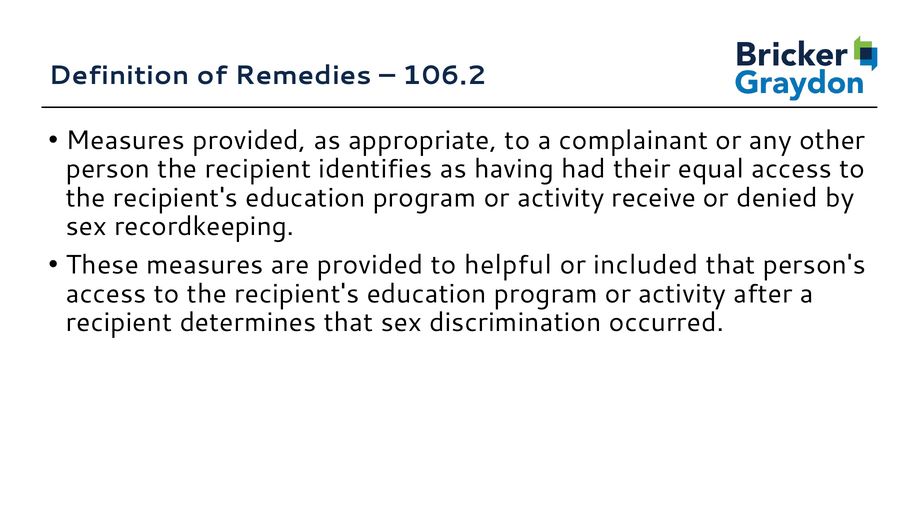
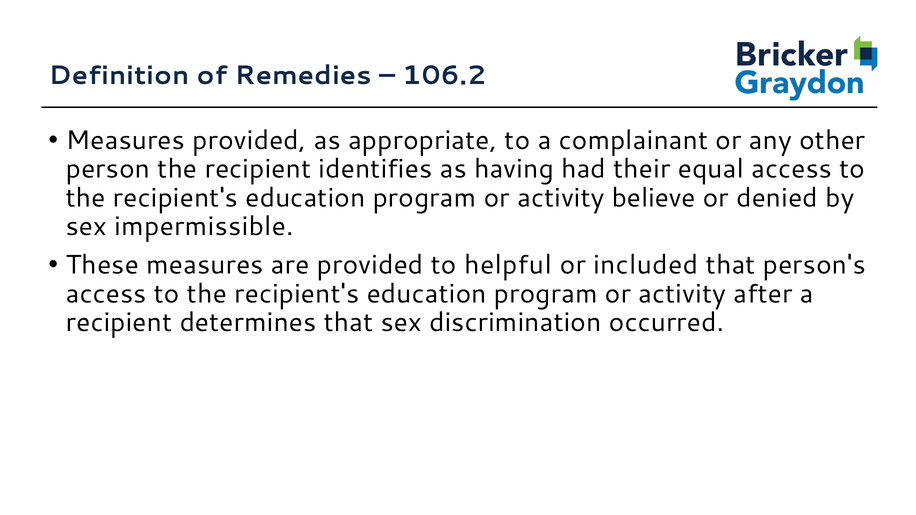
receive: receive -> believe (654, 198)
recordkeeping: recordkeeping -> impermissible (204, 227)
